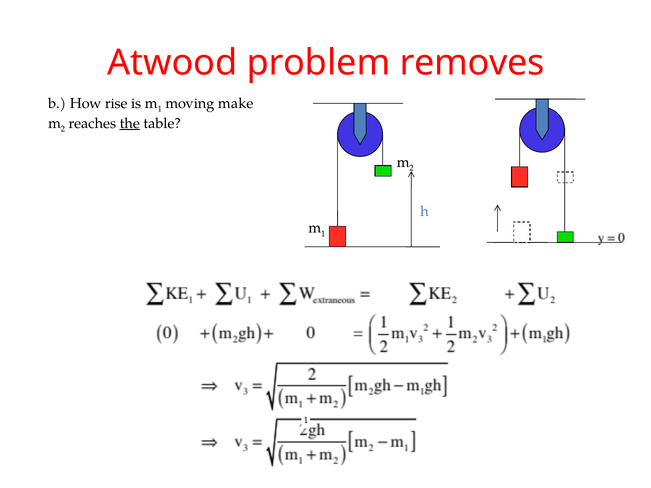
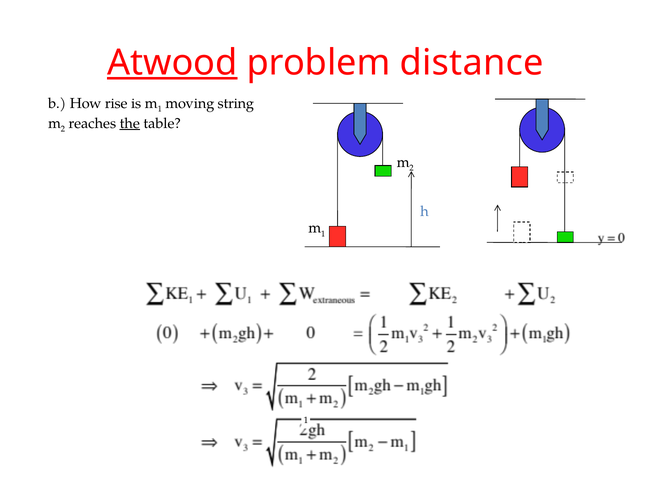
Atwood underline: none -> present (172, 63)
removes: removes -> distance (472, 63)
make: make -> string (236, 104)
